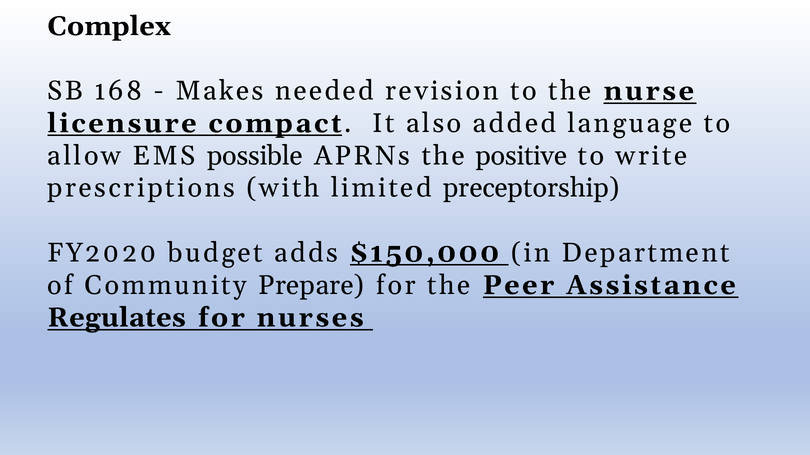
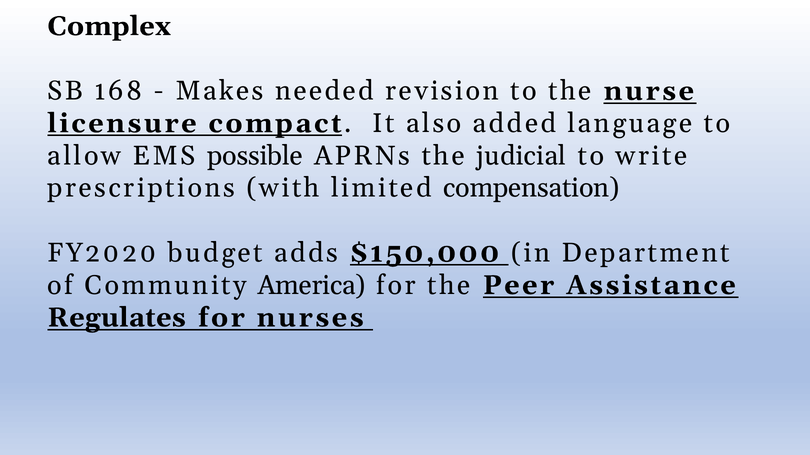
positive: positive -> judicial (521, 156)
preceptorship: preceptorship -> compensation (531, 188)
Prepare: Prepare -> America (312, 286)
